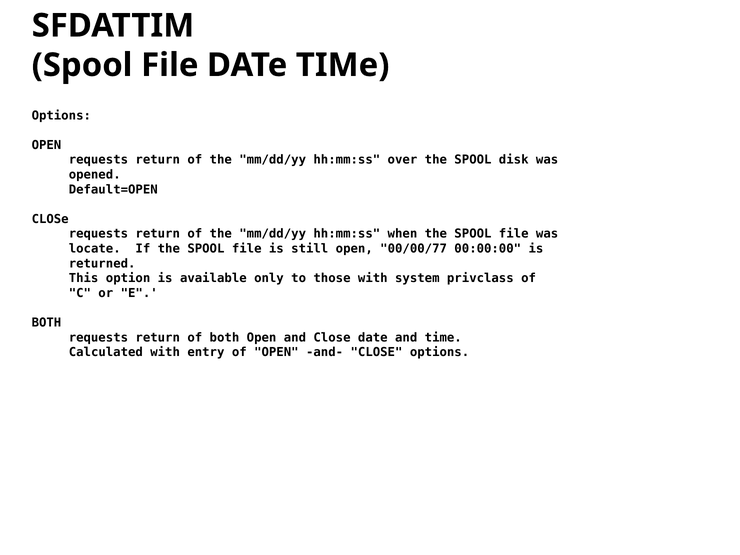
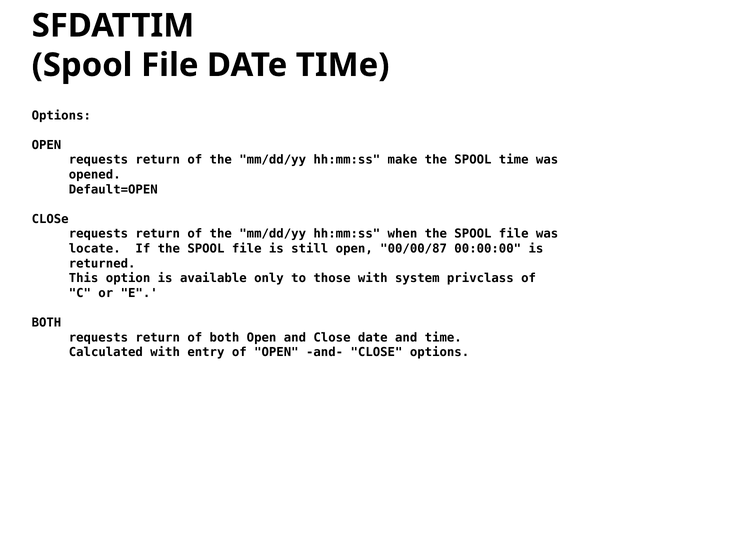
over: over -> make (402, 160)
SPOOL disk: disk -> time (514, 160)
00/00/77: 00/00/77 -> 00/00/87 (414, 249)
